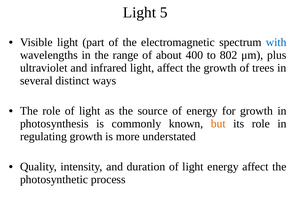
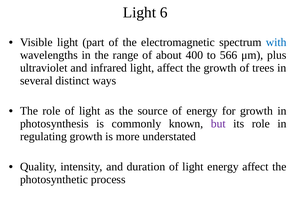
5: 5 -> 6 (164, 12)
802: 802 -> 566 (229, 55)
but colour: orange -> purple (218, 124)
